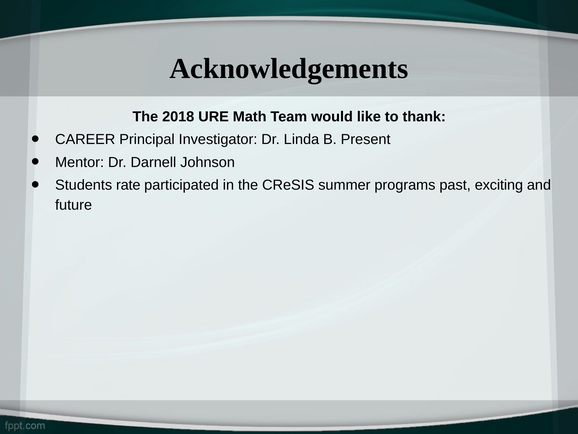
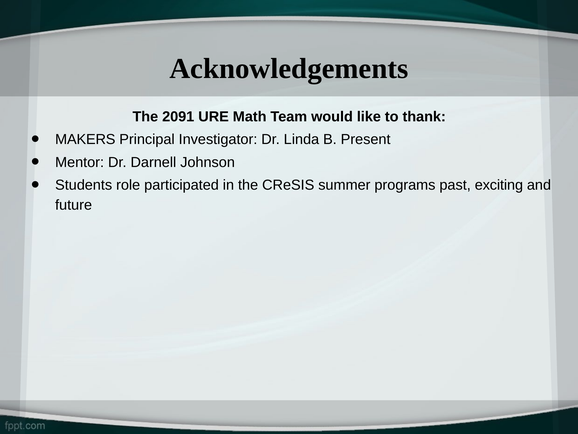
2018: 2018 -> 2091 (178, 116)
CAREER: CAREER -> MAKERS (85, 139)
rate: rate -> role (128, 185)
